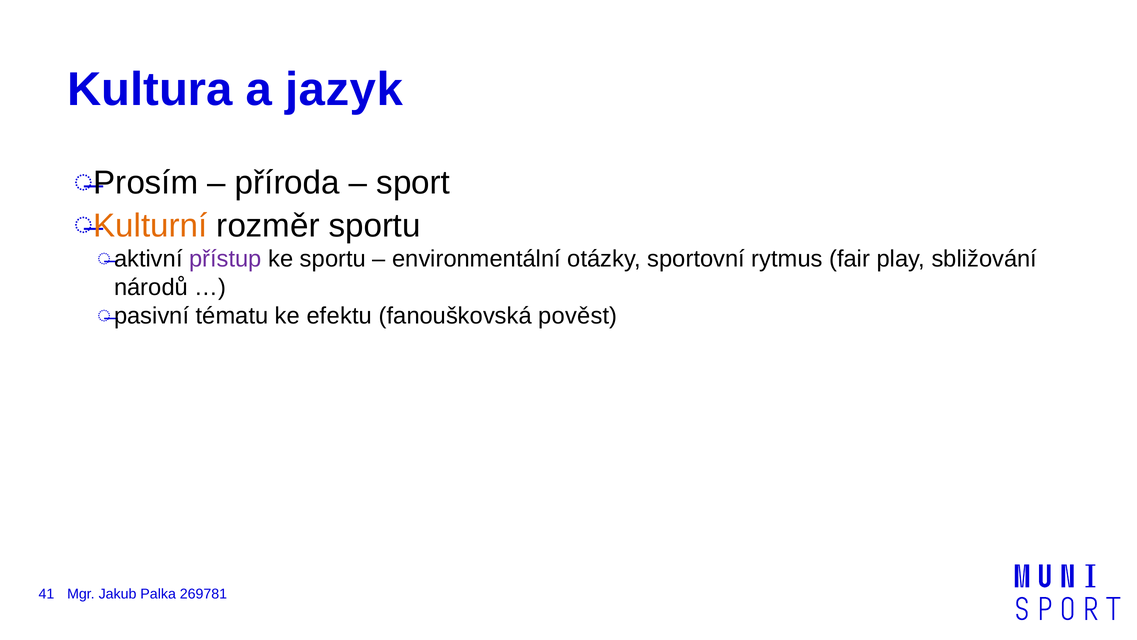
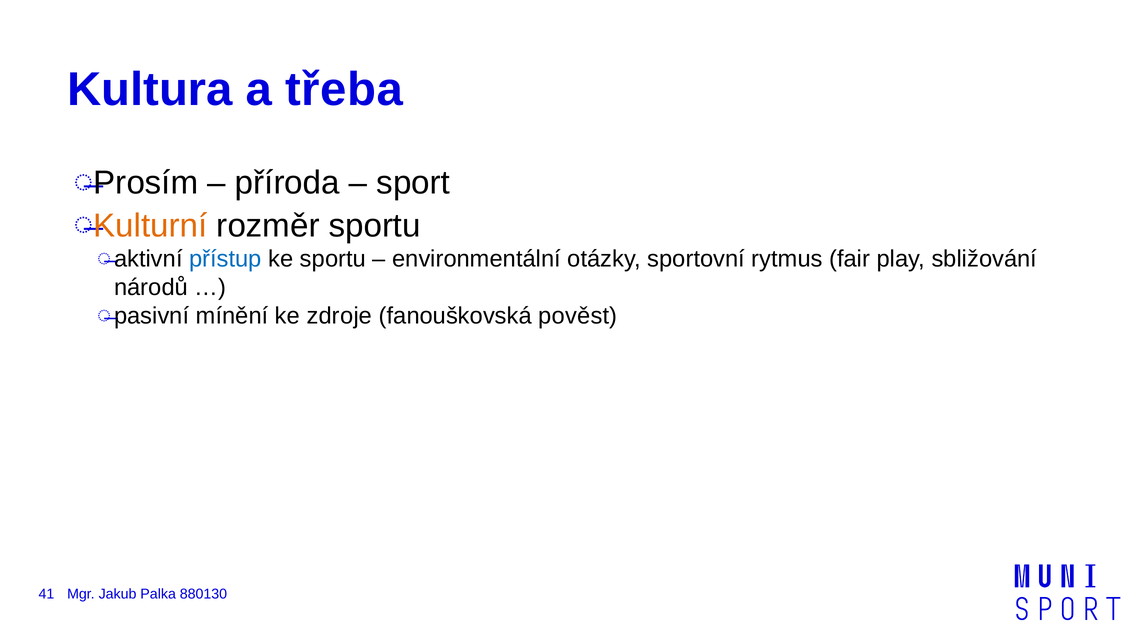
jazyk: jazyk -> třeba (344, 89)
přístup colour: purple -> blue (225, 259)
tématu: tématu -> mínění (232, 316)
efektu: efektu -> zdroje (339, 316)
269781: 269781 -> 880130 (203, 594)
